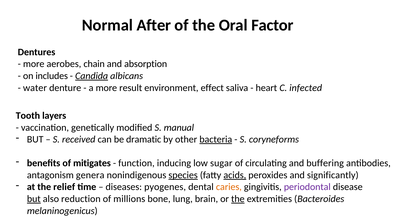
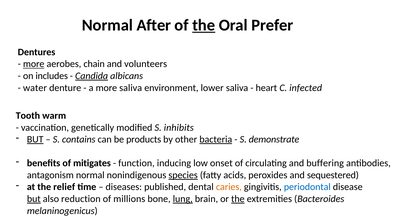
the underline: none -> present (204, 25)
Factor: Factor -> Prefer (272, 25)
more underline: none -> present (34, 64)
absorption: absorption -> volunteers (146, 64)
more result: result -> saliva (131, 88)
effect: effect -> lower (212, 88)
layers: layers -> warm (54, 115)
manual: manual -> inhibits (179, 127)
BUT underline: none -> present (35, 139)
received: received -> contains (79, 139)
dramatic: dramatic -> products (144, 139)
coryneforms: coryneforms -> demonstrate (274, 139)
sugar: sugar -> onset (221, 163)
antagonism genera: genera -> normal (90, 175)
acids underline: present -> none (235, 175)
significantly: significantly -> sequestered (333, 175)
pyogenes: pyogenes -> published (165, 187)
periodontal colour: purple -> blue (307, 187)
lung underline: none -> present (183, 199)
